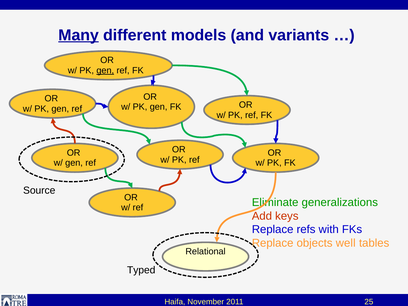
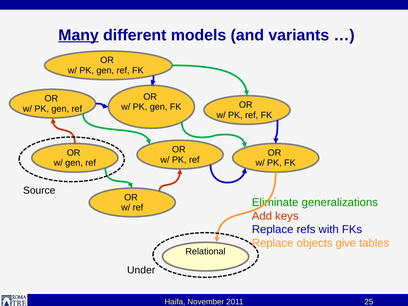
gen underline: present -> none (105, 70)
well: well -> give (346, 243)
Typed: Typed -> Under (141, 270)
